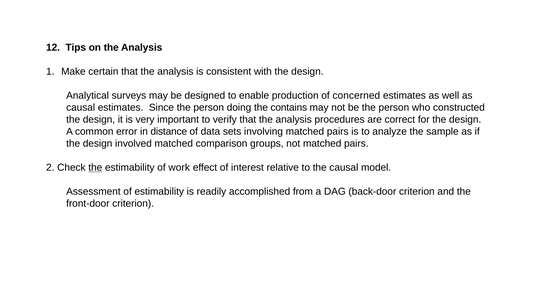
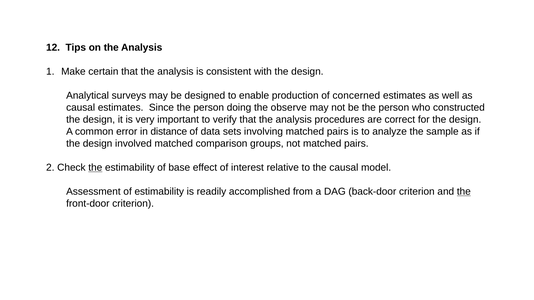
contains: contains -> observe (289, 108)
work: work -> base (179, 168)
the underline: none -> present (464, 192)
